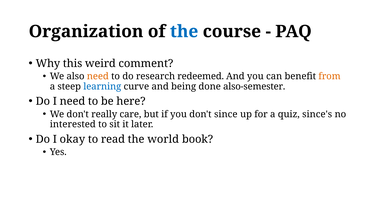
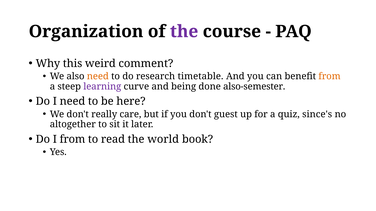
the colour: blue -> purple (184, 32)
redeemed: redeemed -> timetable (201, 77)
learning colour: blue -> purple (102, 87)
since: since -> guest (226, 115)
interested: interested -> altogether (73, 125)
I okay: okay -> from (72, 140)
